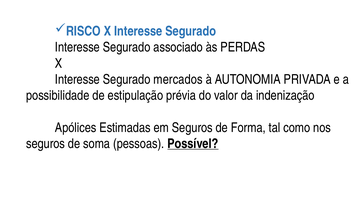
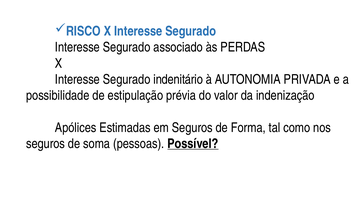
mercados: mercados -> indenitário (178, 79)
